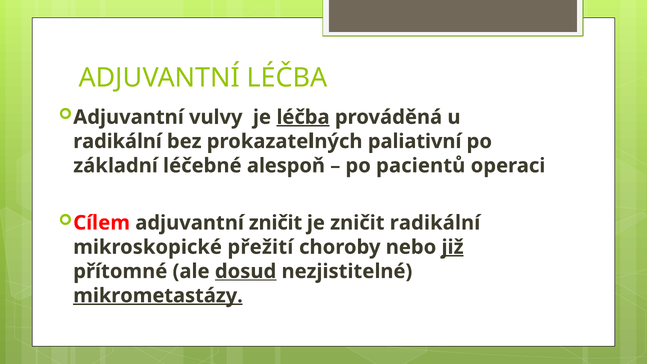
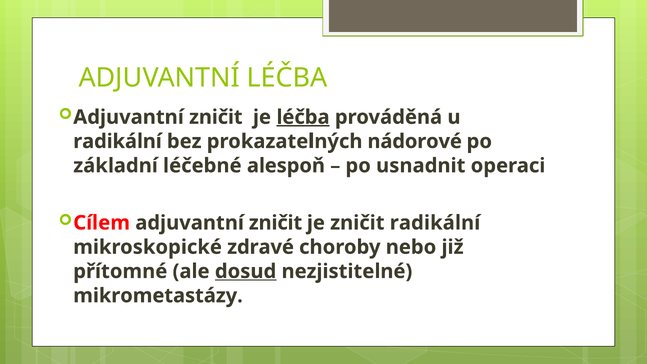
vulvy: vulvy -> zničit (216, 117)
paliativní: paliativní -> nádorové (415, 141)
pacientů: pacientů -> usnadnit (421, 166)
přežití: přežití -> zdravé (261, 247)
již underline: present -> none (453, 247)
mikrometastázy underline: present -> none (158, 296)
